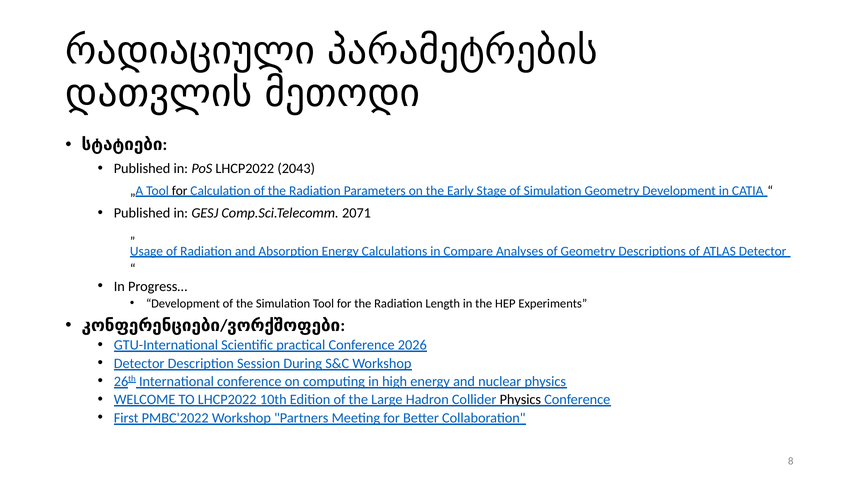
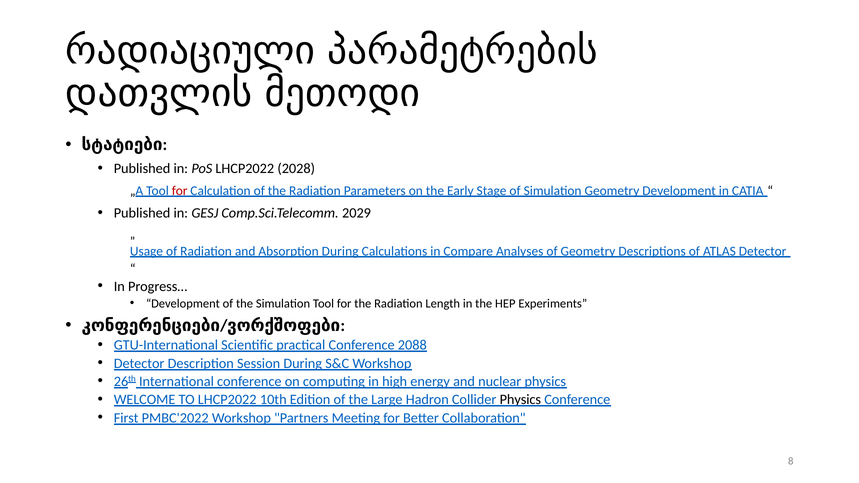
2043: 2043 -> 2028 (296, 169)
for colour: black -> red (180, 191)
2071: 2071 -> 2029 (357, 213)
Absorption Energy: Energy -> During (340, 251)
2026: 2026 -> 2088 (412, 345)
